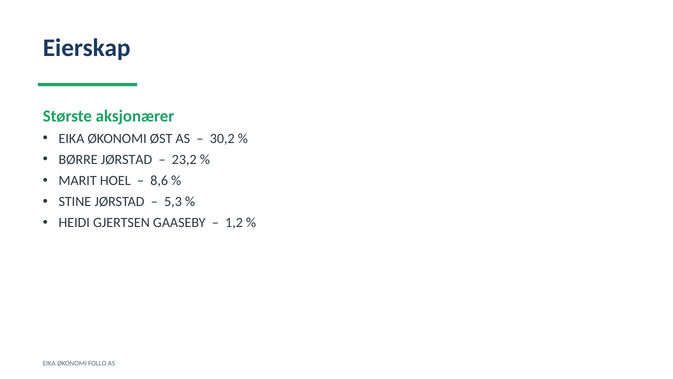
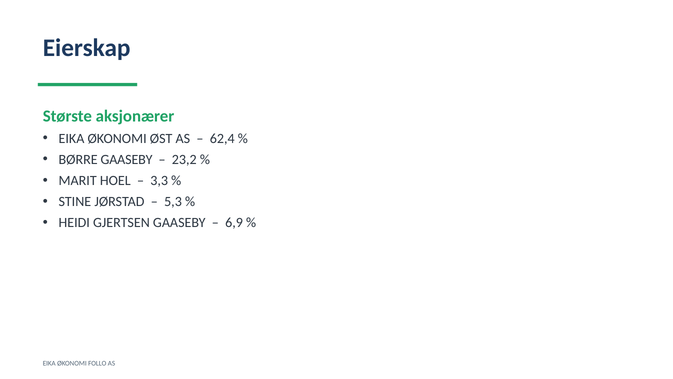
30,2: 30,2 -> 62,4 (222, 138)
BØRRE JØRSTAD: JØRSTAD -> GAASEBY (127, 159)
8,6: 8,6 -> 3,3 (159, 180)
1,2: 1,2 -> 6,9 (234, 223)
